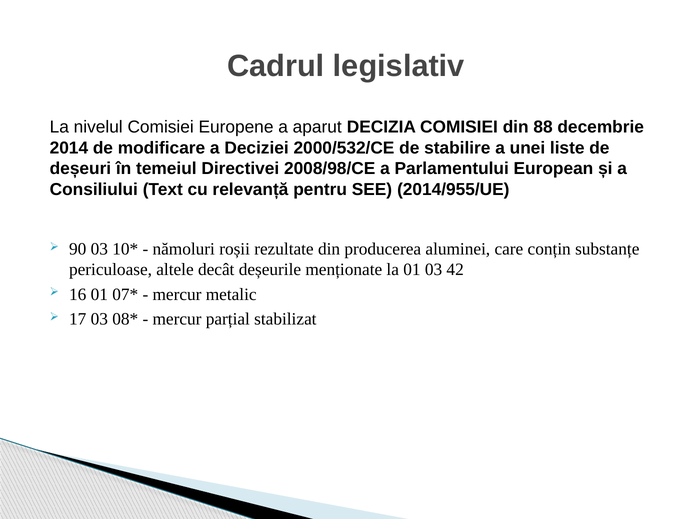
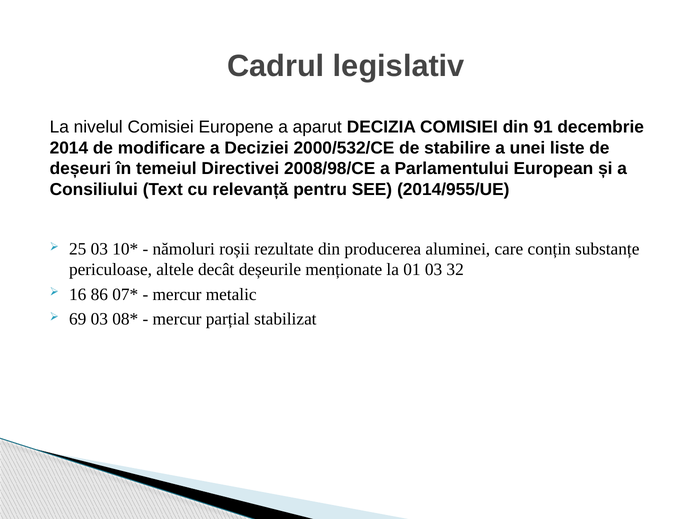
88: 88 -> 91 (543, 127)
90: 90 -> 25 (78, 249)
42: 42 -> 32 (455, 270)
16 01: 01 -> 86 (99, 294)
17: 17 -> 69 (78, 319)
